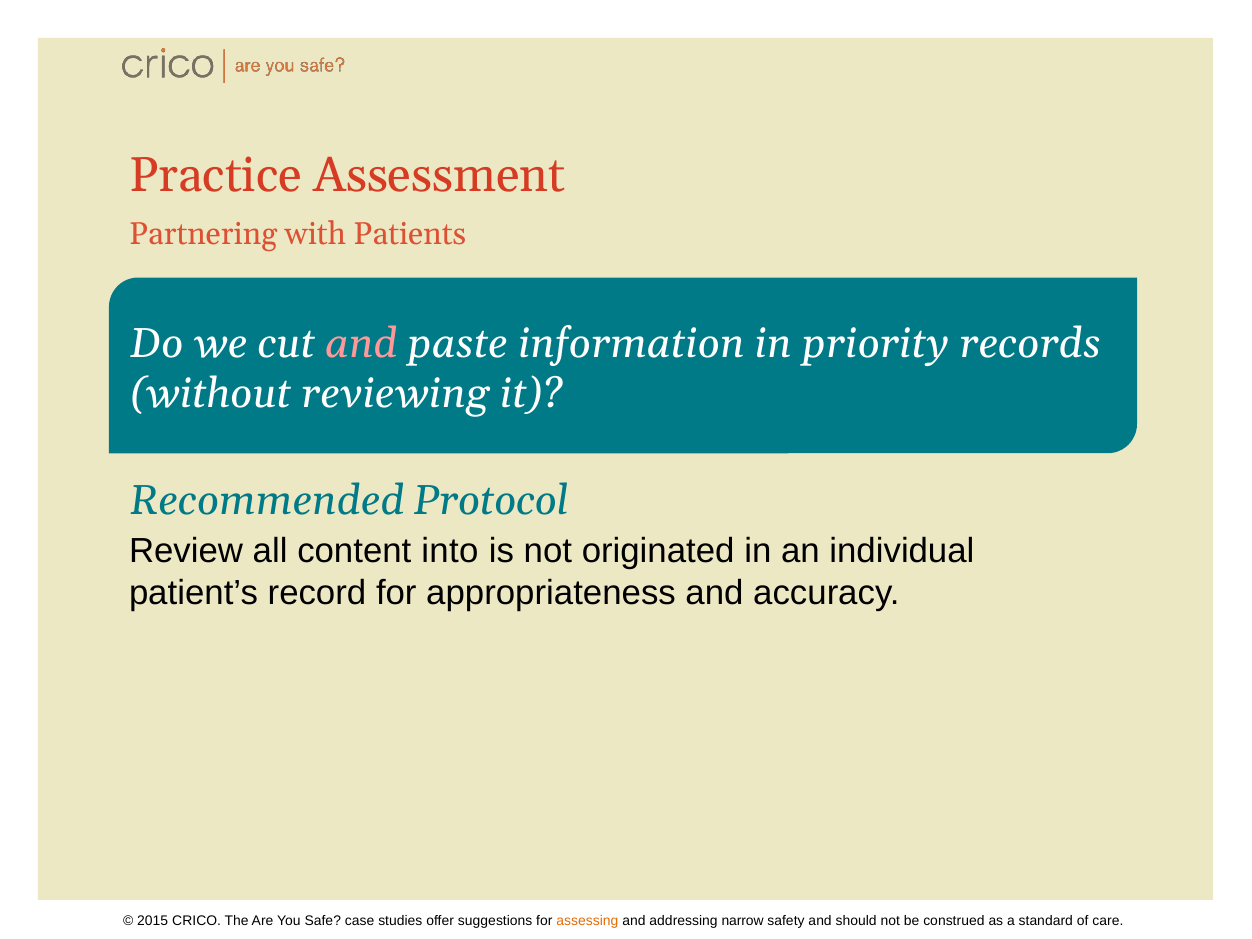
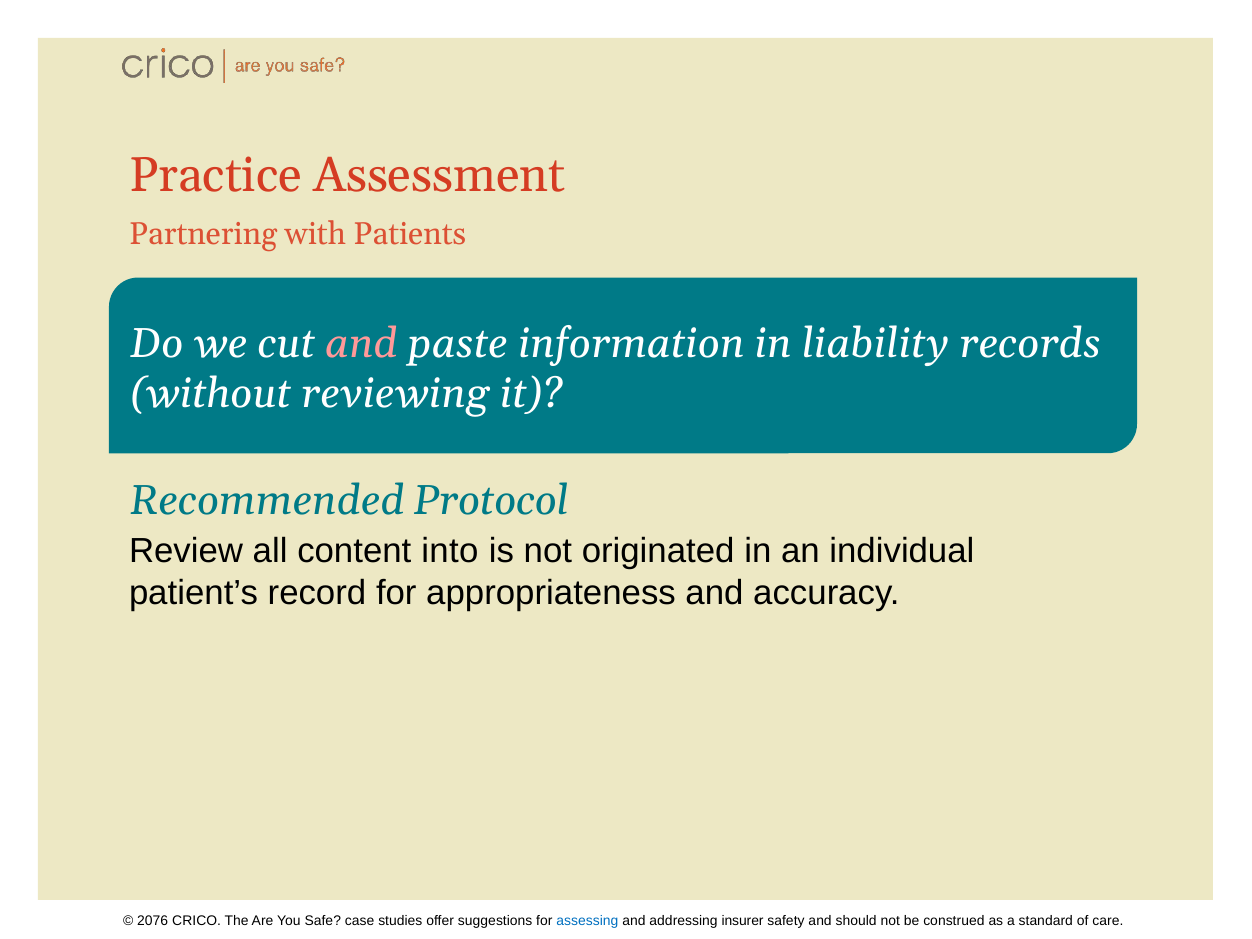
priority: priority -> liability (875, 343)
2015: 2015 -> 2076 (153, 921)
assessing colour: orange -> blue (587, 921)
narrow: narrow -> insurer (743, 921)
